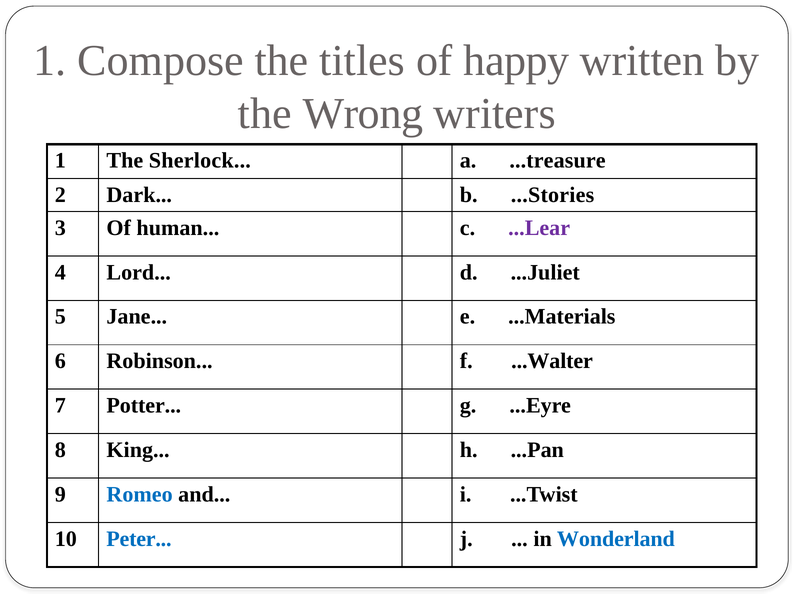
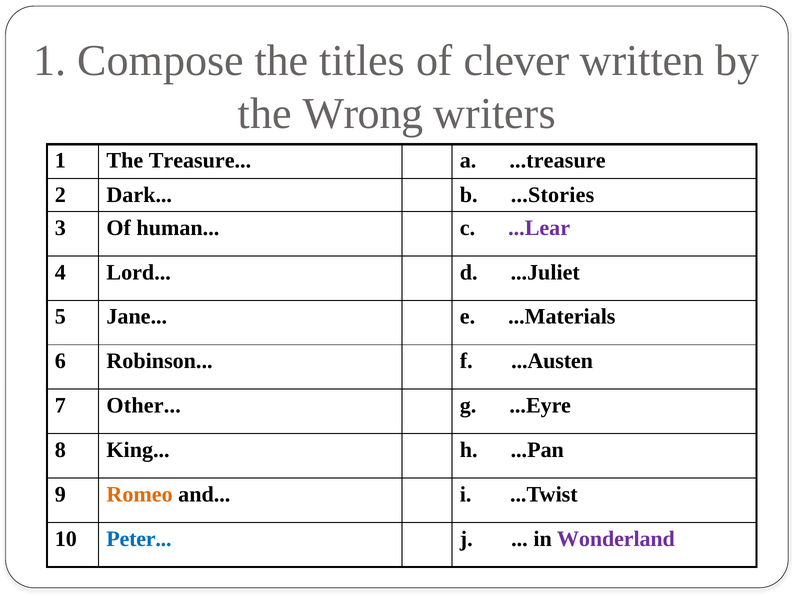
happy: happy -> clever (516, 60)
Sherlock: Sherlock -> Treasure (200, 161)
...Walter: ...Walter -> ...Austen (552, 361)
Potter: Potter -> Other (144, 405)
Romeo colour: blue -> orange (140, 494)
Wonderland colour: blue -> purple (616, 538)
